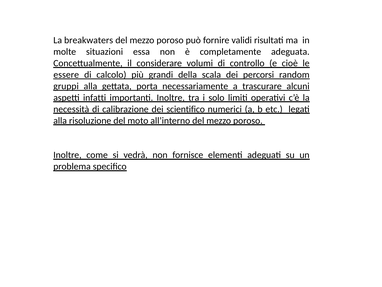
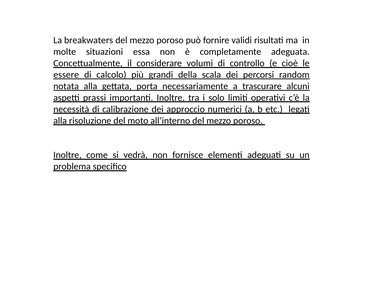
gruppi: gruppi -> notata (66, 86)
infatti: infatti -> prassi (95, 98)
scientifico: scientifico -> approccio (186, 109)
